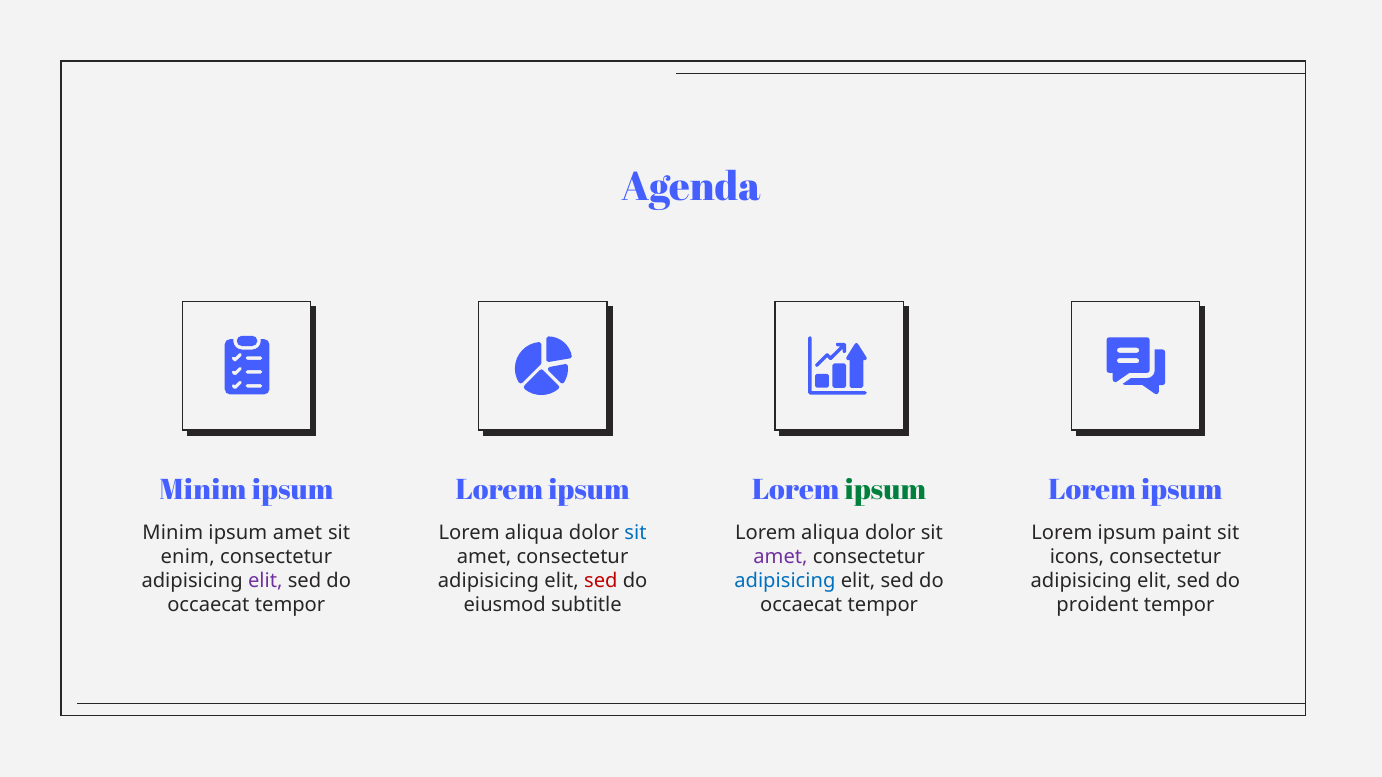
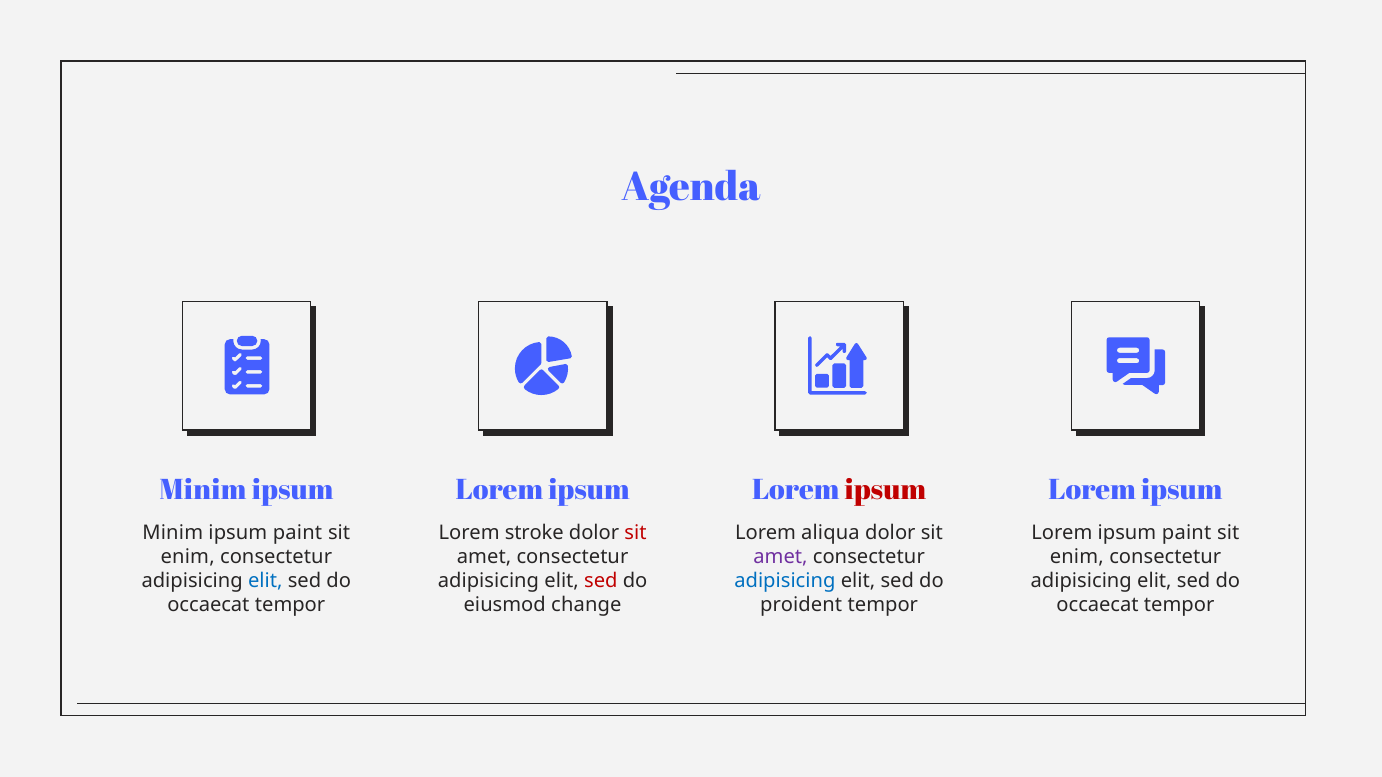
ipsum colour: green -> red (885, 490)
amet: amet -> paint (298, 533)
aliqua: aliqua -> stroke (534, 533)
sit colour: blue -> red (635, 533)
icons: icons -> enim (1077, 557)
elit colour: purple -> blue (265, 581)
subtitle: subtitle -> change (586, 605)
occaecat: occaecat -> proident (801, 605)
proident: proident -> occaecat (1098, 605)
